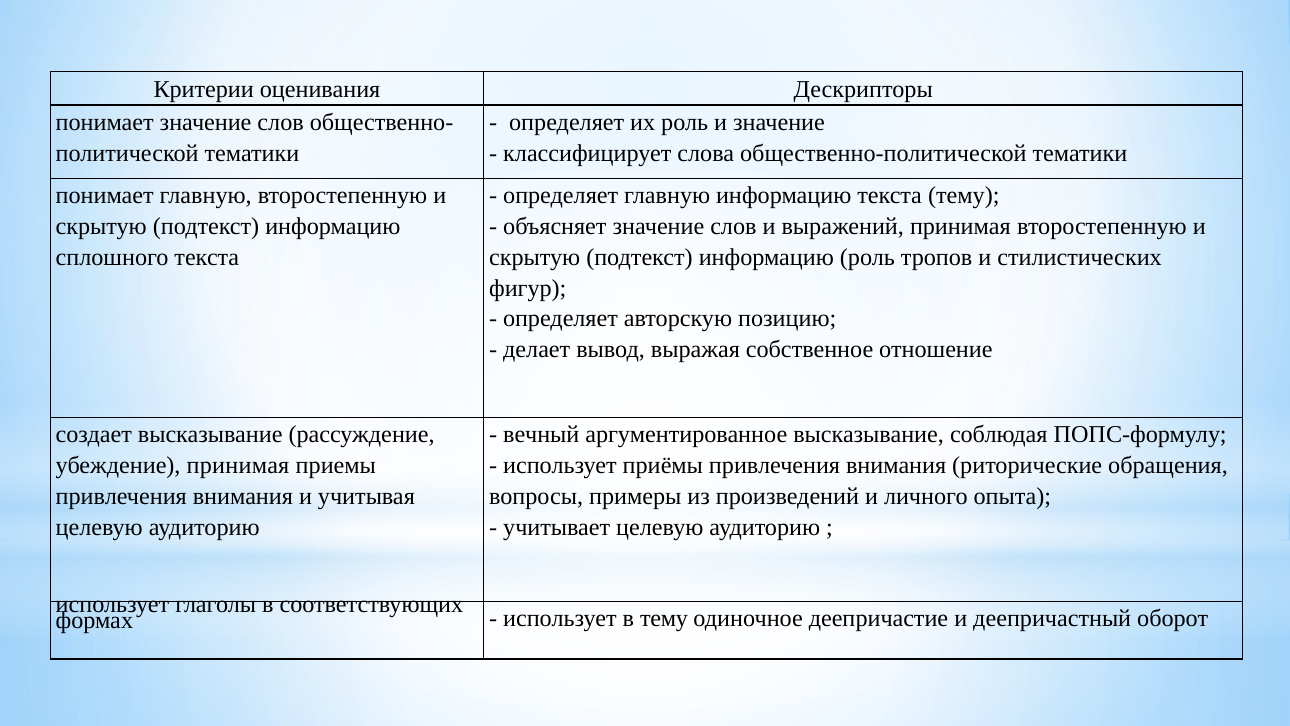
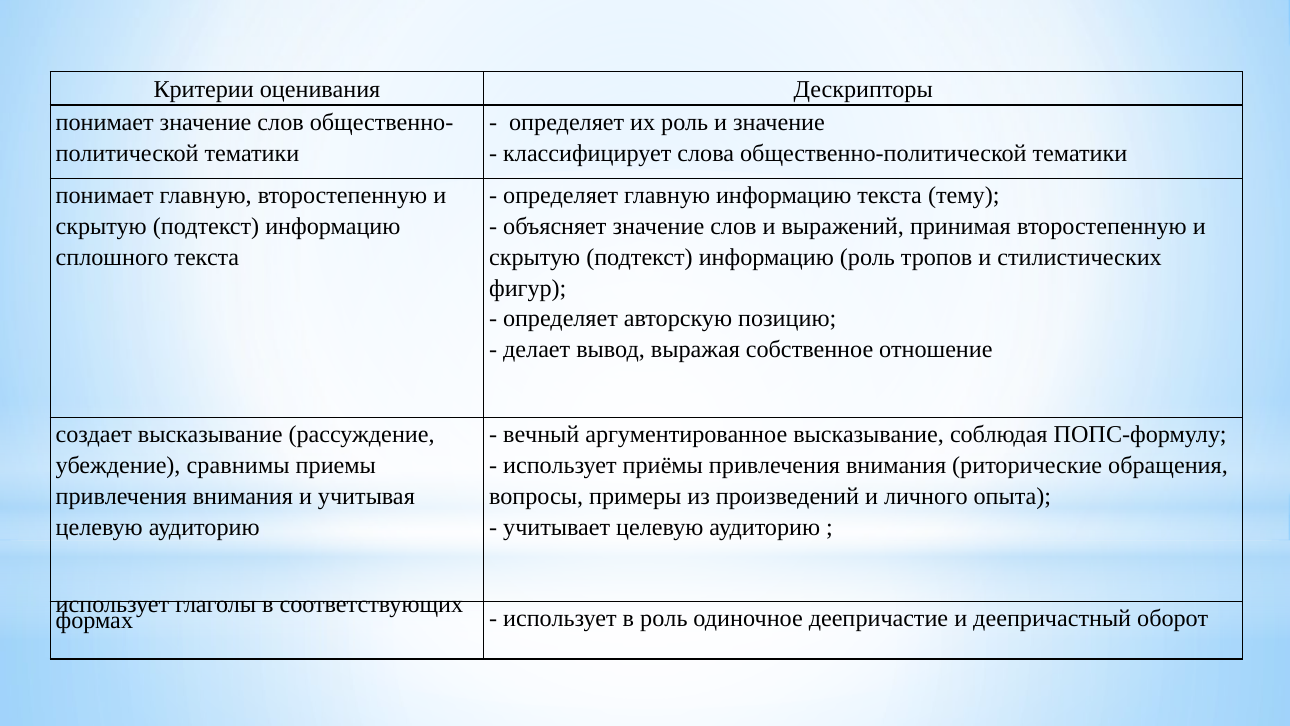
убеждение принимая: принимая -> сравнимы (238, 466)
в тему: тему -> роль (664, 619)
